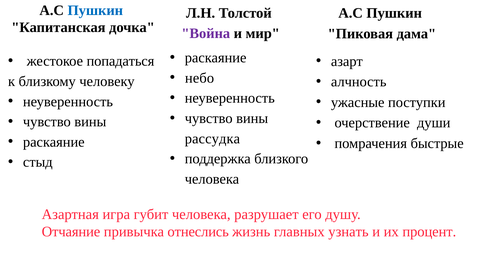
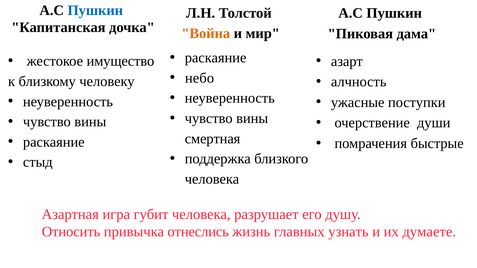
Война colour: purple -> orange (206, 33)
попадаться: попадаться -> имущество (120, 61)
рассудка: рассудка -> смертная (213, 139)
Отчаяние: Отчаяние -> Относить (71, 232)
процент: процент -> думаете (429, 232)
